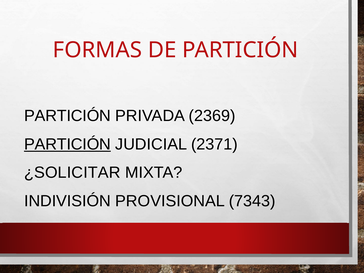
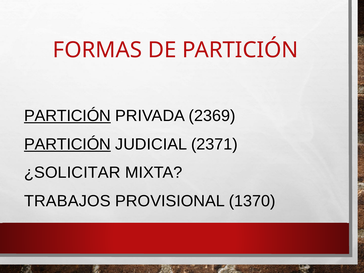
PARTICIÓN underline: none -> present (67, 116)
INDIVISIÓN: INDIVISIÓN -> TRABAJOS (67, 201)
7343: 7343 -> 1370 (252, 201)
